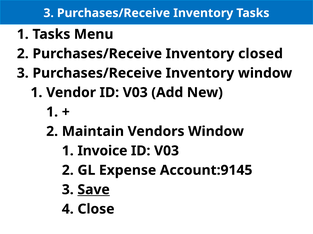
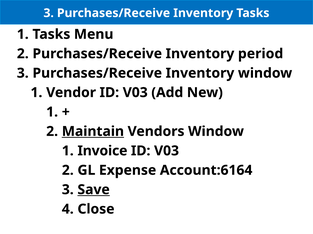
closed: closed -> period (261, 54)
Maintain underline: none -> present (93, 132)
Account:9145: Account:9145 -> Account:6164 (206, 171)
